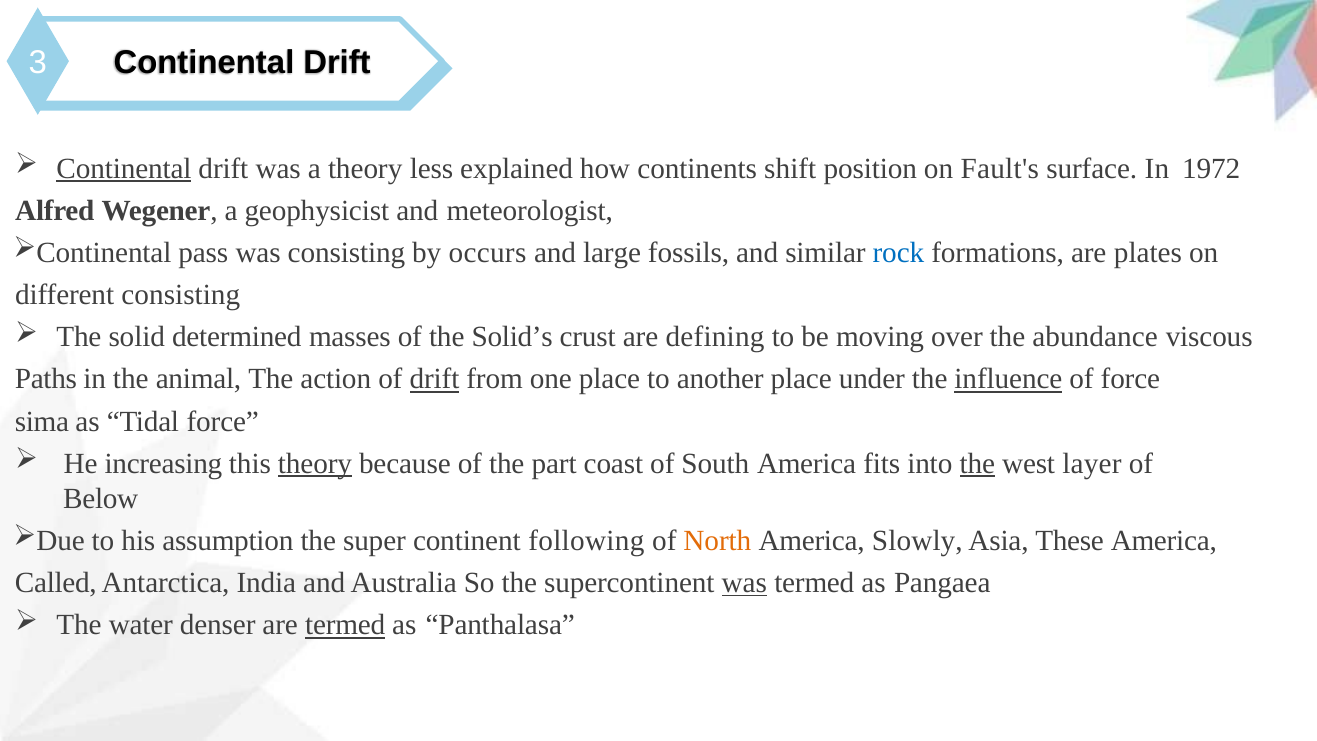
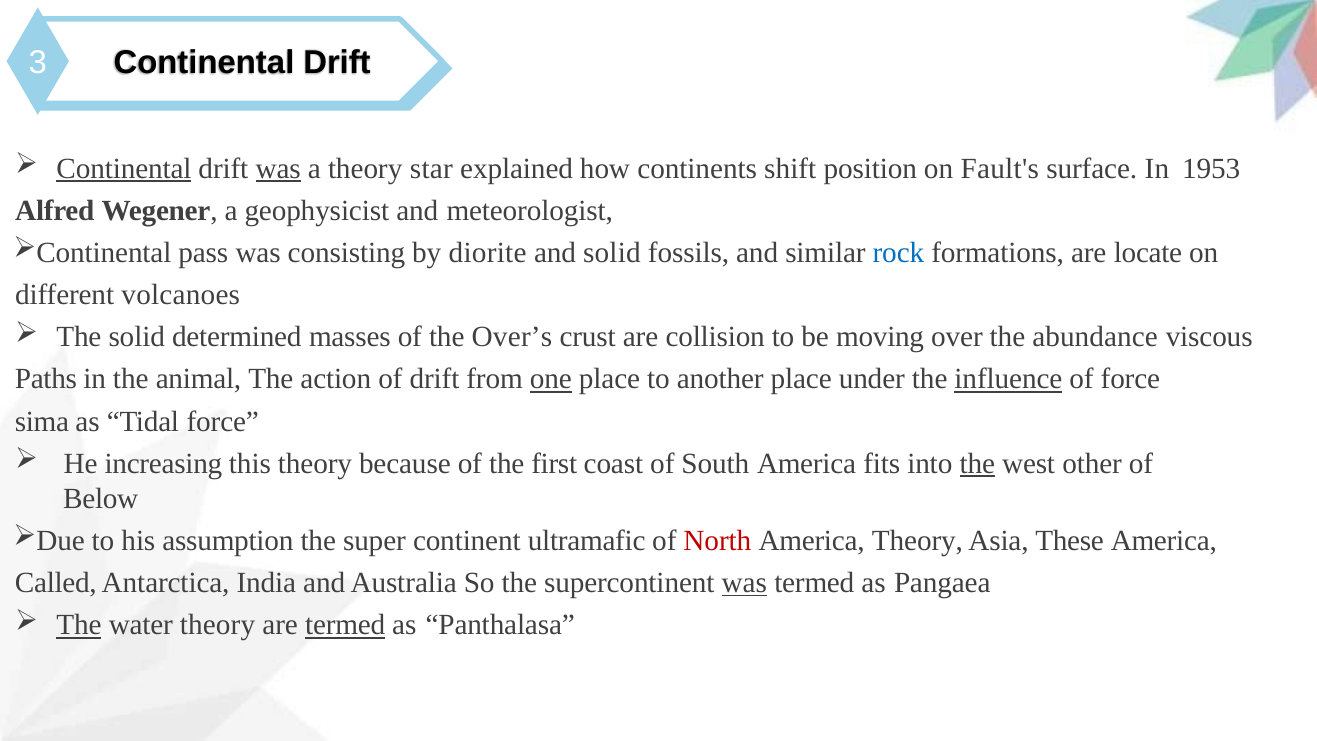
was underline: none -> present (278, 169)
less: less -> star (431, 169)
1972: 1972 -> 1953 (1211, 169)
occurs: occurs -> diorite (488, 253)
and large: large -> solid (612, 253)
plates: plates -> locate (1148, 253)
different consisting: consisting -> volcanoes (181, 295)
Solid’s: Solid’s -> Over’s (512, 337)
defining: defining -> collision (715, 337)
drift underline: present -> none (434, 379)
one underline: none -> present (551, 379)
theory underline: present -> none (315, 463)
part: part -> first (554, 463)
layer: layer -> other (1092, 463)
following: following -> ultramafic (587, 541)
North colour: orange -> red (717, 541)
America Slowly: Slowly -> Theory (917, 541)
The underline: none -> present (79, 625)
water denser: denser -> theory (218, 625)
